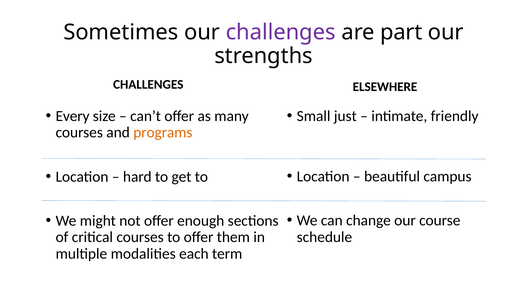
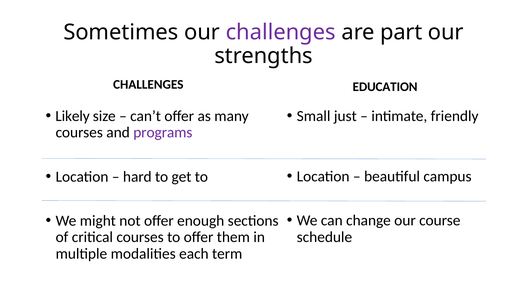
ELSEWHERE: ELSEWHERE -> EDUCATION (385, 87)
Every: Every -> Likely (73, 116)
programs colour: orange -> purple (163, 133)
